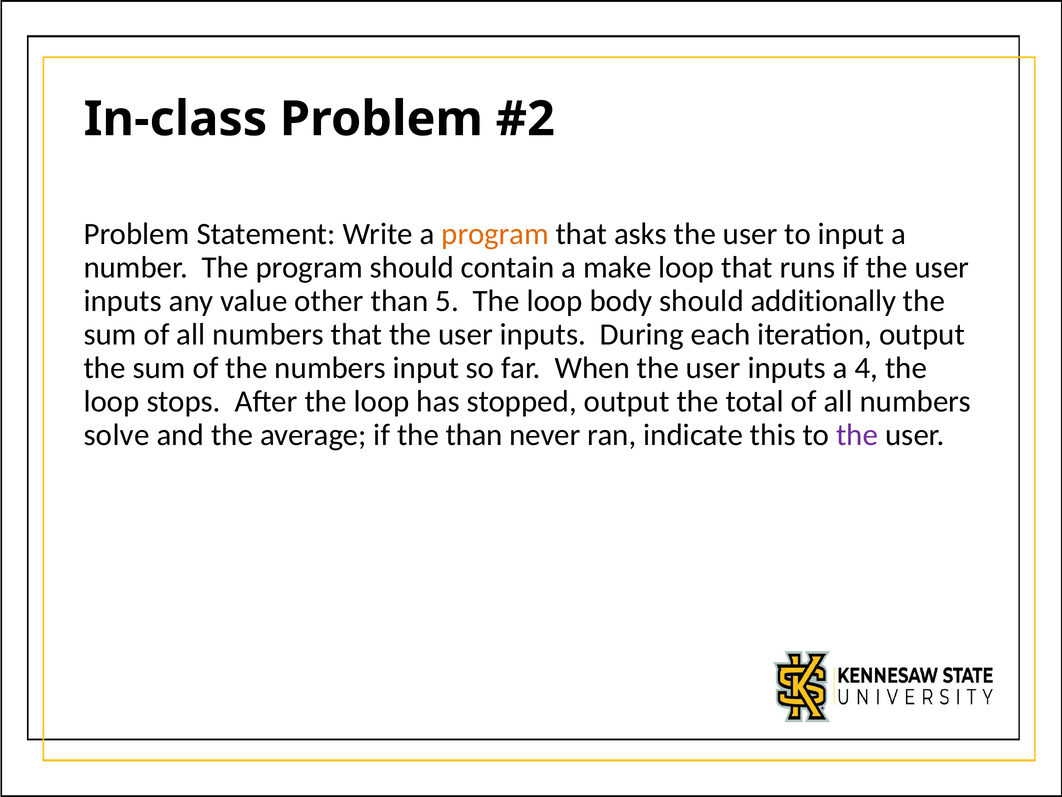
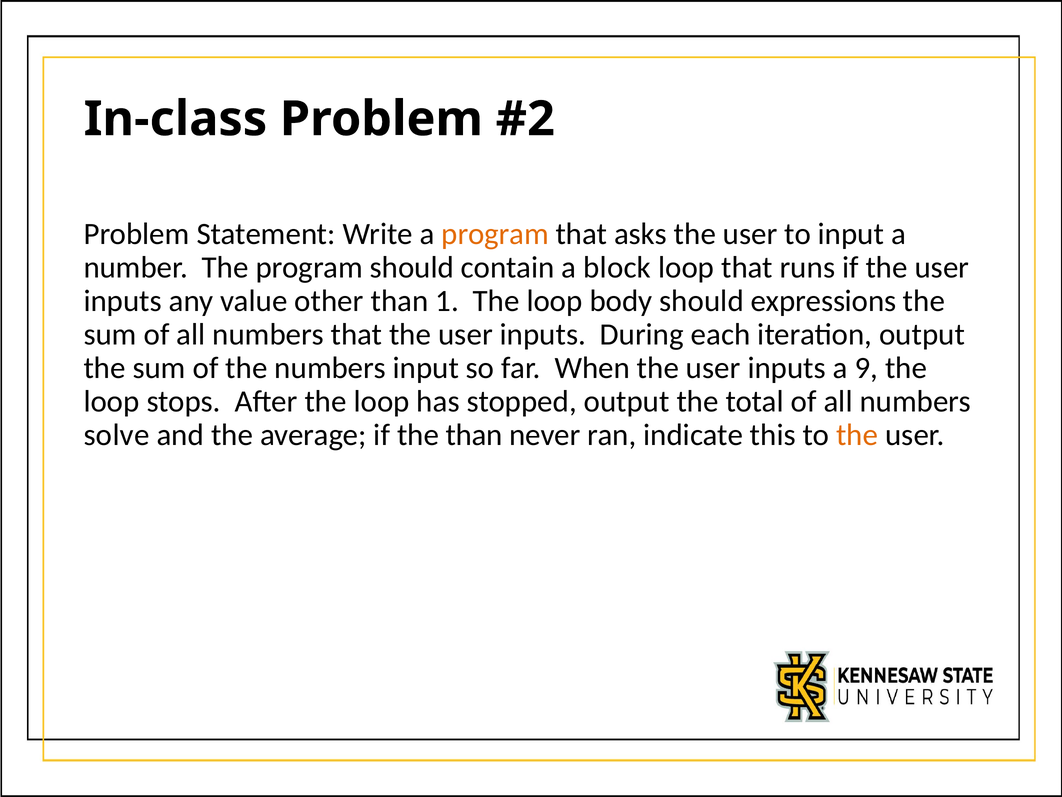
make: make -> block (617, 267)
5: 5 -> 1 (447, 301)
additionally: additionally -> expressions (823, 301)
4: 4 -> 9 (866, 368)
the colour: purple -> orange (857, 435)
